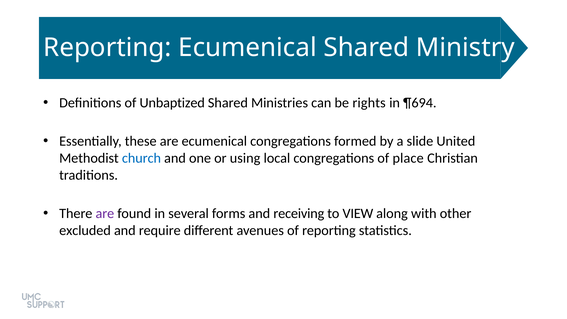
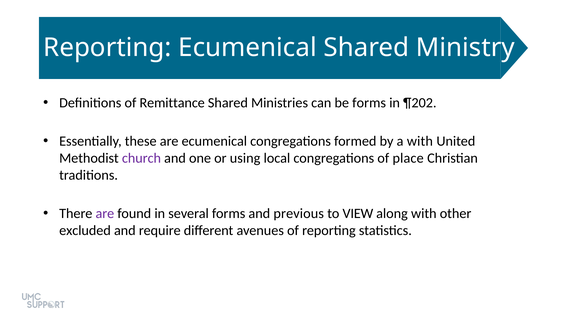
Unbaptized: Unbaptized -> Remittance (172, 103)
be rights: rights -> forms (369, 103)
¶694: ¶694 -> ¶202 (420, 103)
a slide: slide -> with (420, 141)
church colour: blue -> purple (141, 158)
receiving: receiving -> previous (299, 213)
